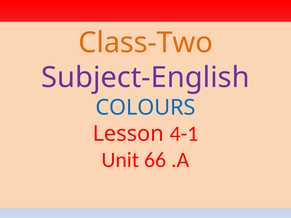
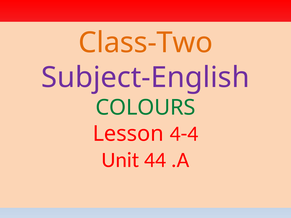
COLOURS colour: blue -> green (146, 108)
4-1: 4-1 -> 4-4 (184, 134)
66: 66 -> 44 (155, 160)
